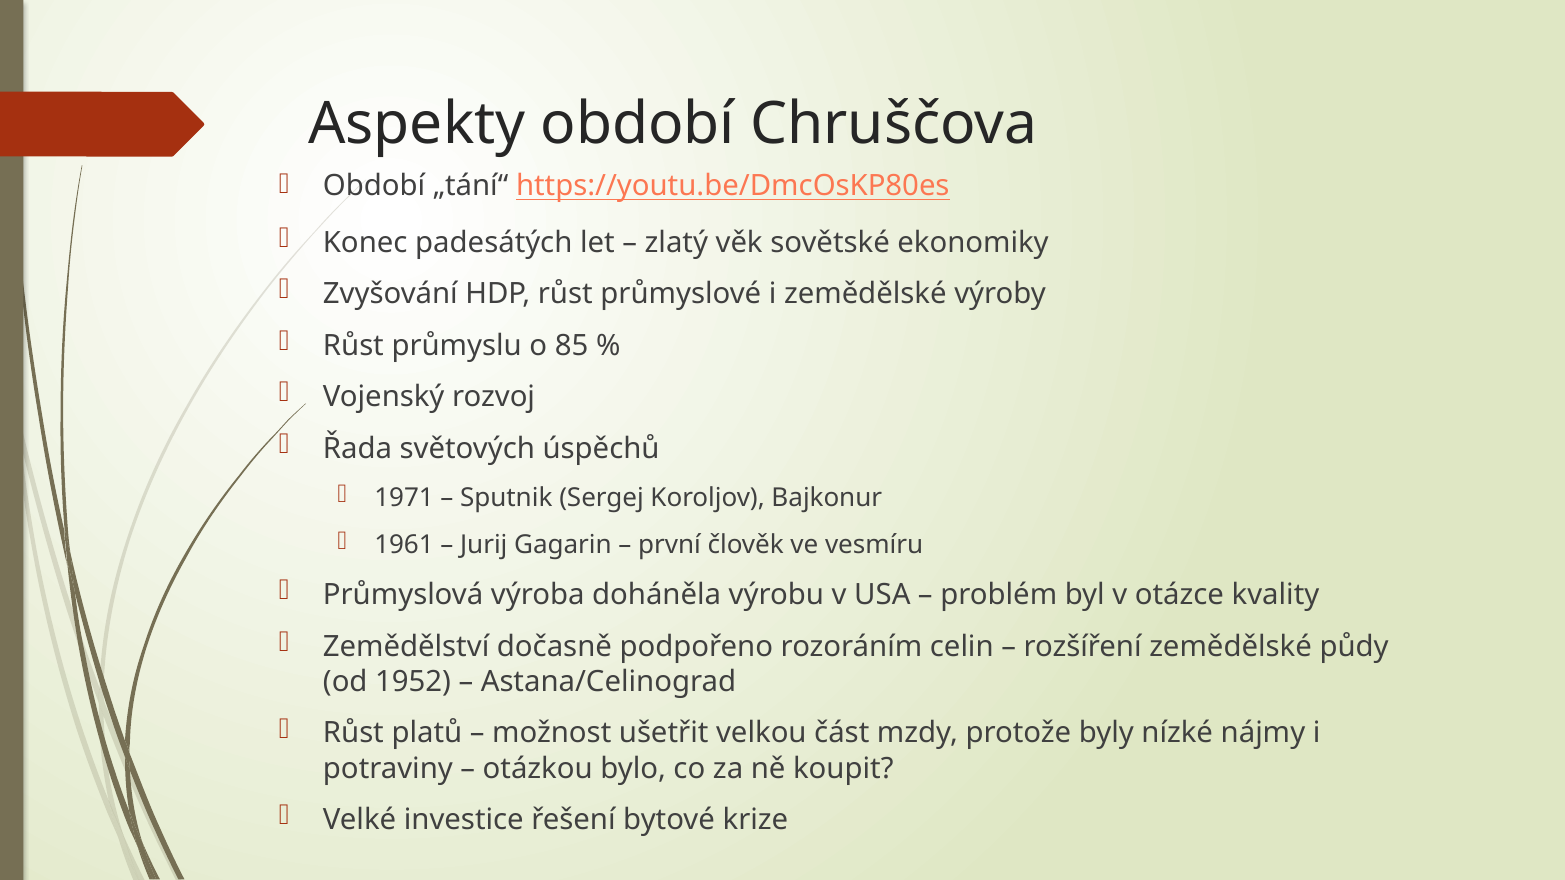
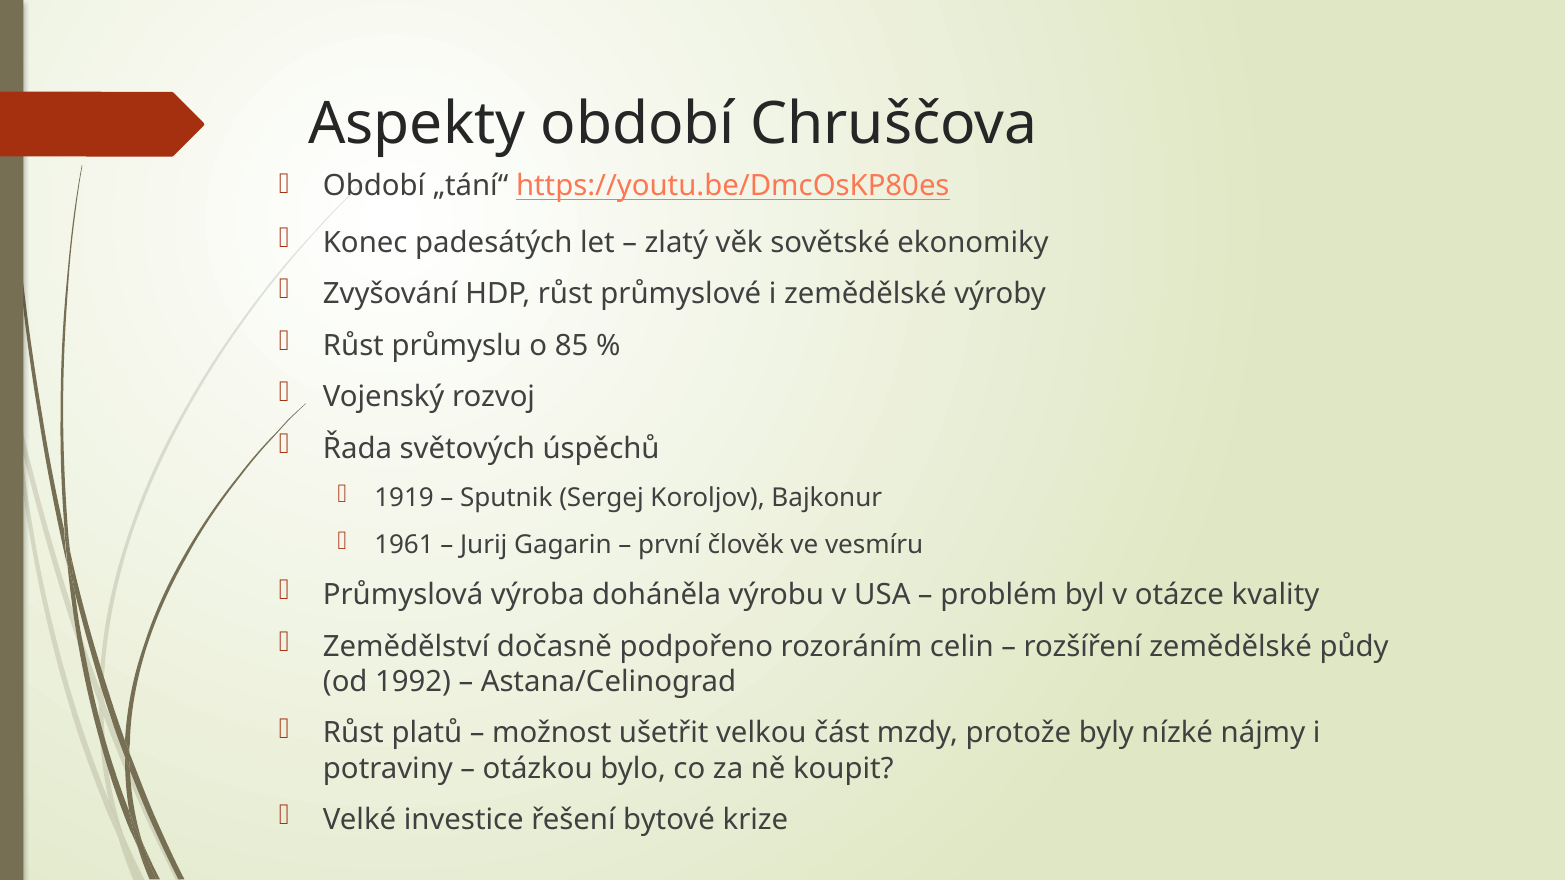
1971: 1971 -> 1919 (404, 498)
1952: 1952 -> 1992 (413, 682)
